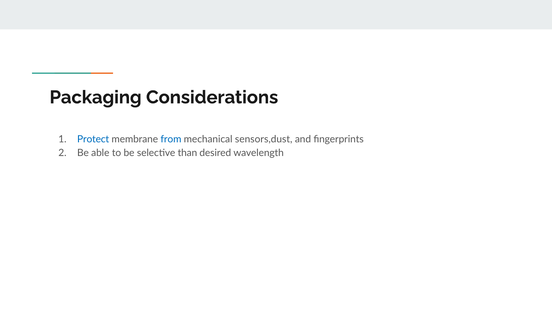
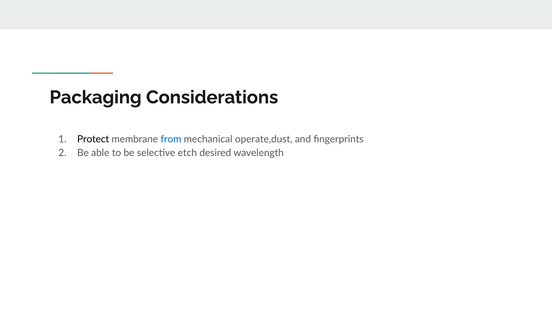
Protect colour: blue -> black (93, 139)
sensors,dust: sensors,dust -> operate,dust (264, 139)
than: than -> etch (187, 153)
